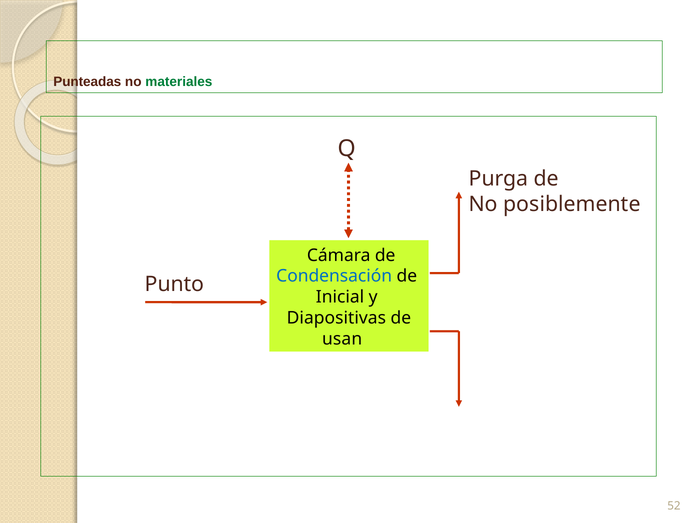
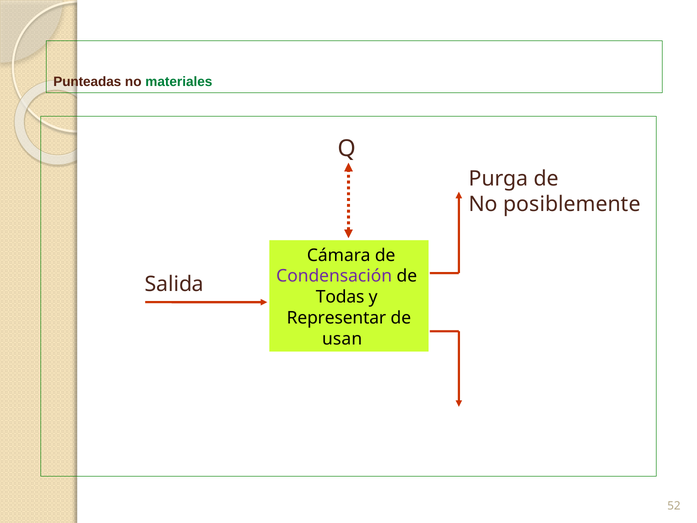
Condensación colour: blue -> purple (334, 276)
Punto: Punto -> Salida (174, 284)
Inicial: Inicial -> Todas (340, 297)
Diapositivas: Diapositivas -> Representar (336, 318)
